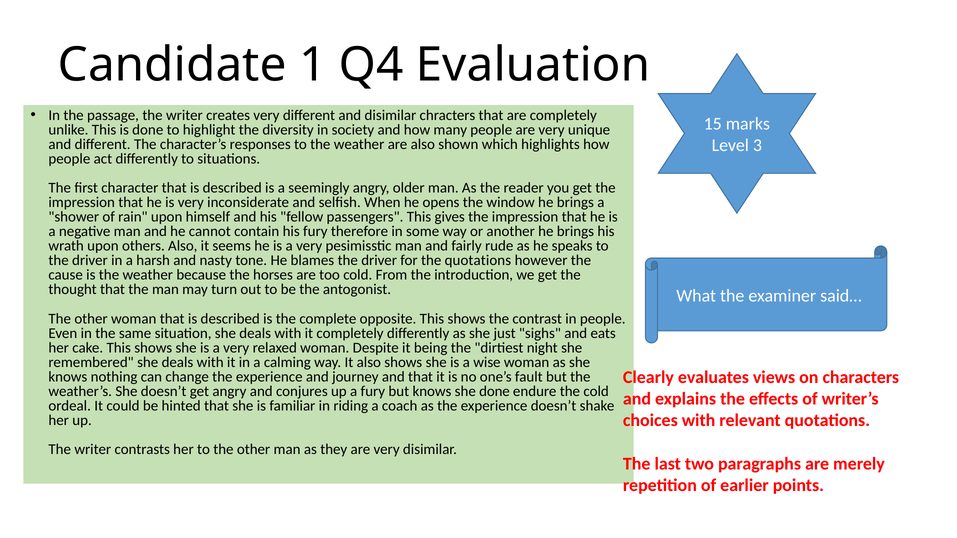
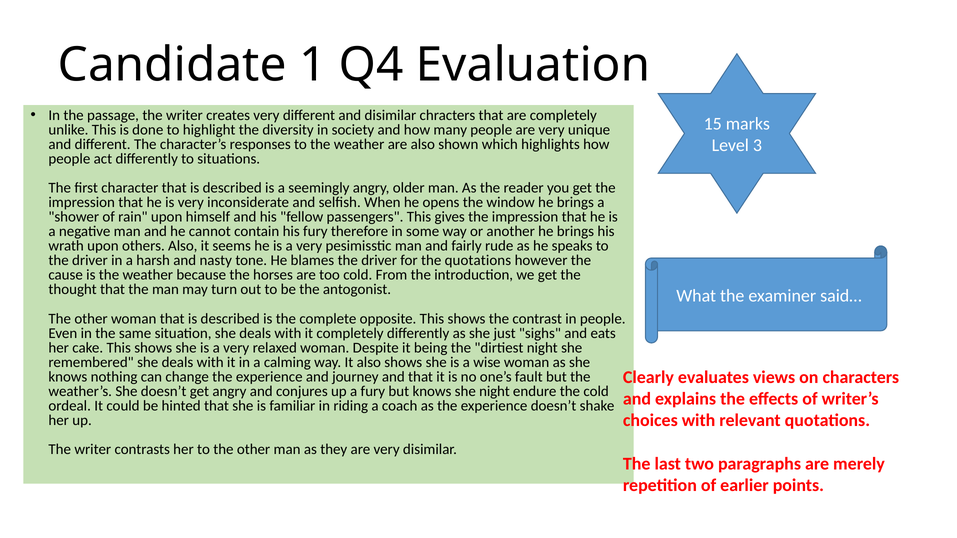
she done: done -> night (494, 391)
